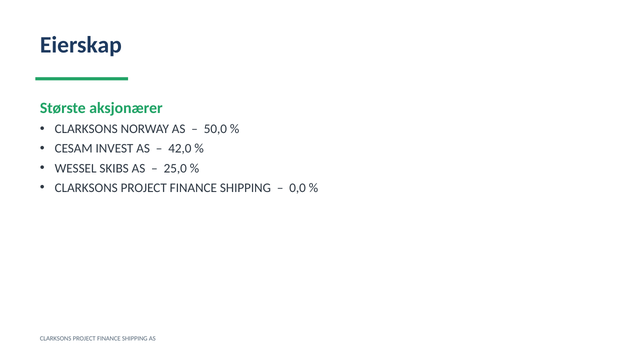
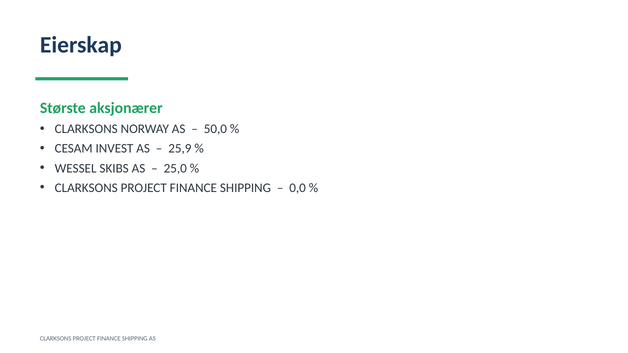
42,0: 42,0 -> 25,9 (180, 149)
